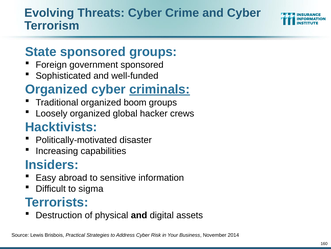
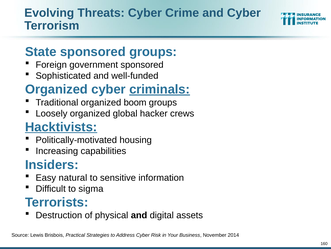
Hacktivists underline: none -> present (61, 127)
disaster: disaster -> housing (136, 140)
abroad: abroad -> natural (73, 177)
